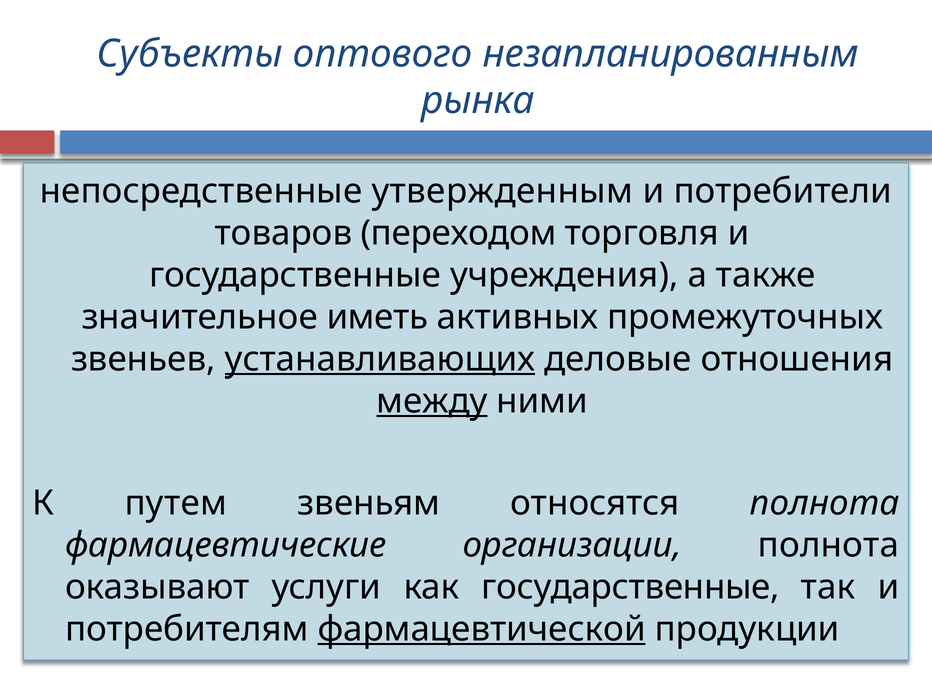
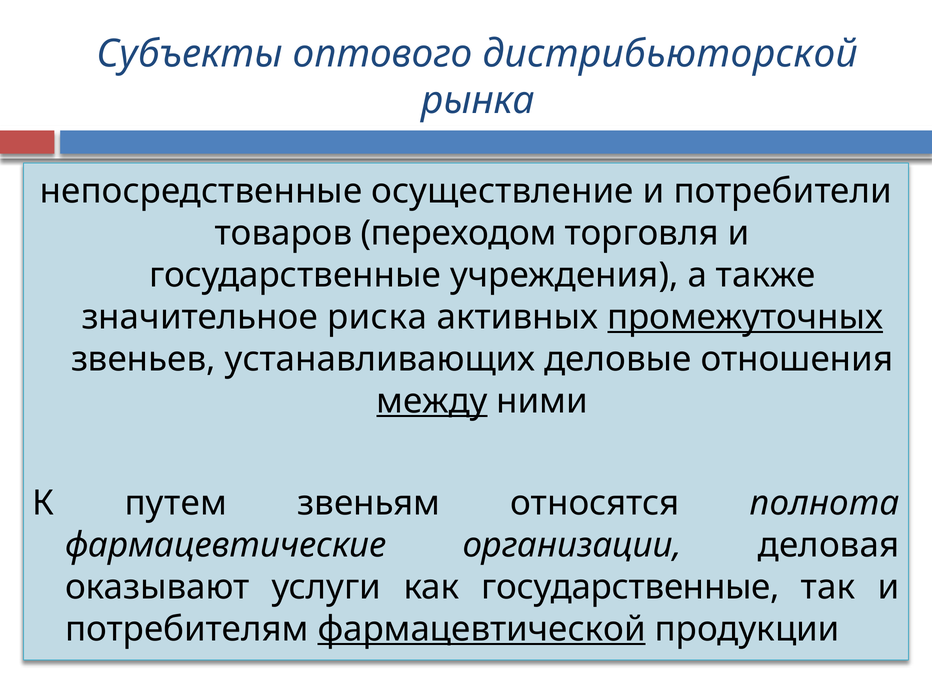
незапланированным: незапланированным -> дистрибьюторской (670, 54)
утвержденным: утвержденным -> осуществление (503, 191)
иметь: иметь -> риска (377, 317)
промежуточных underline: none -> present (745, 317)
устанавливающих underline: present -> none (380, 359)
организации полнота: полнота -> деловая (829, 545)
